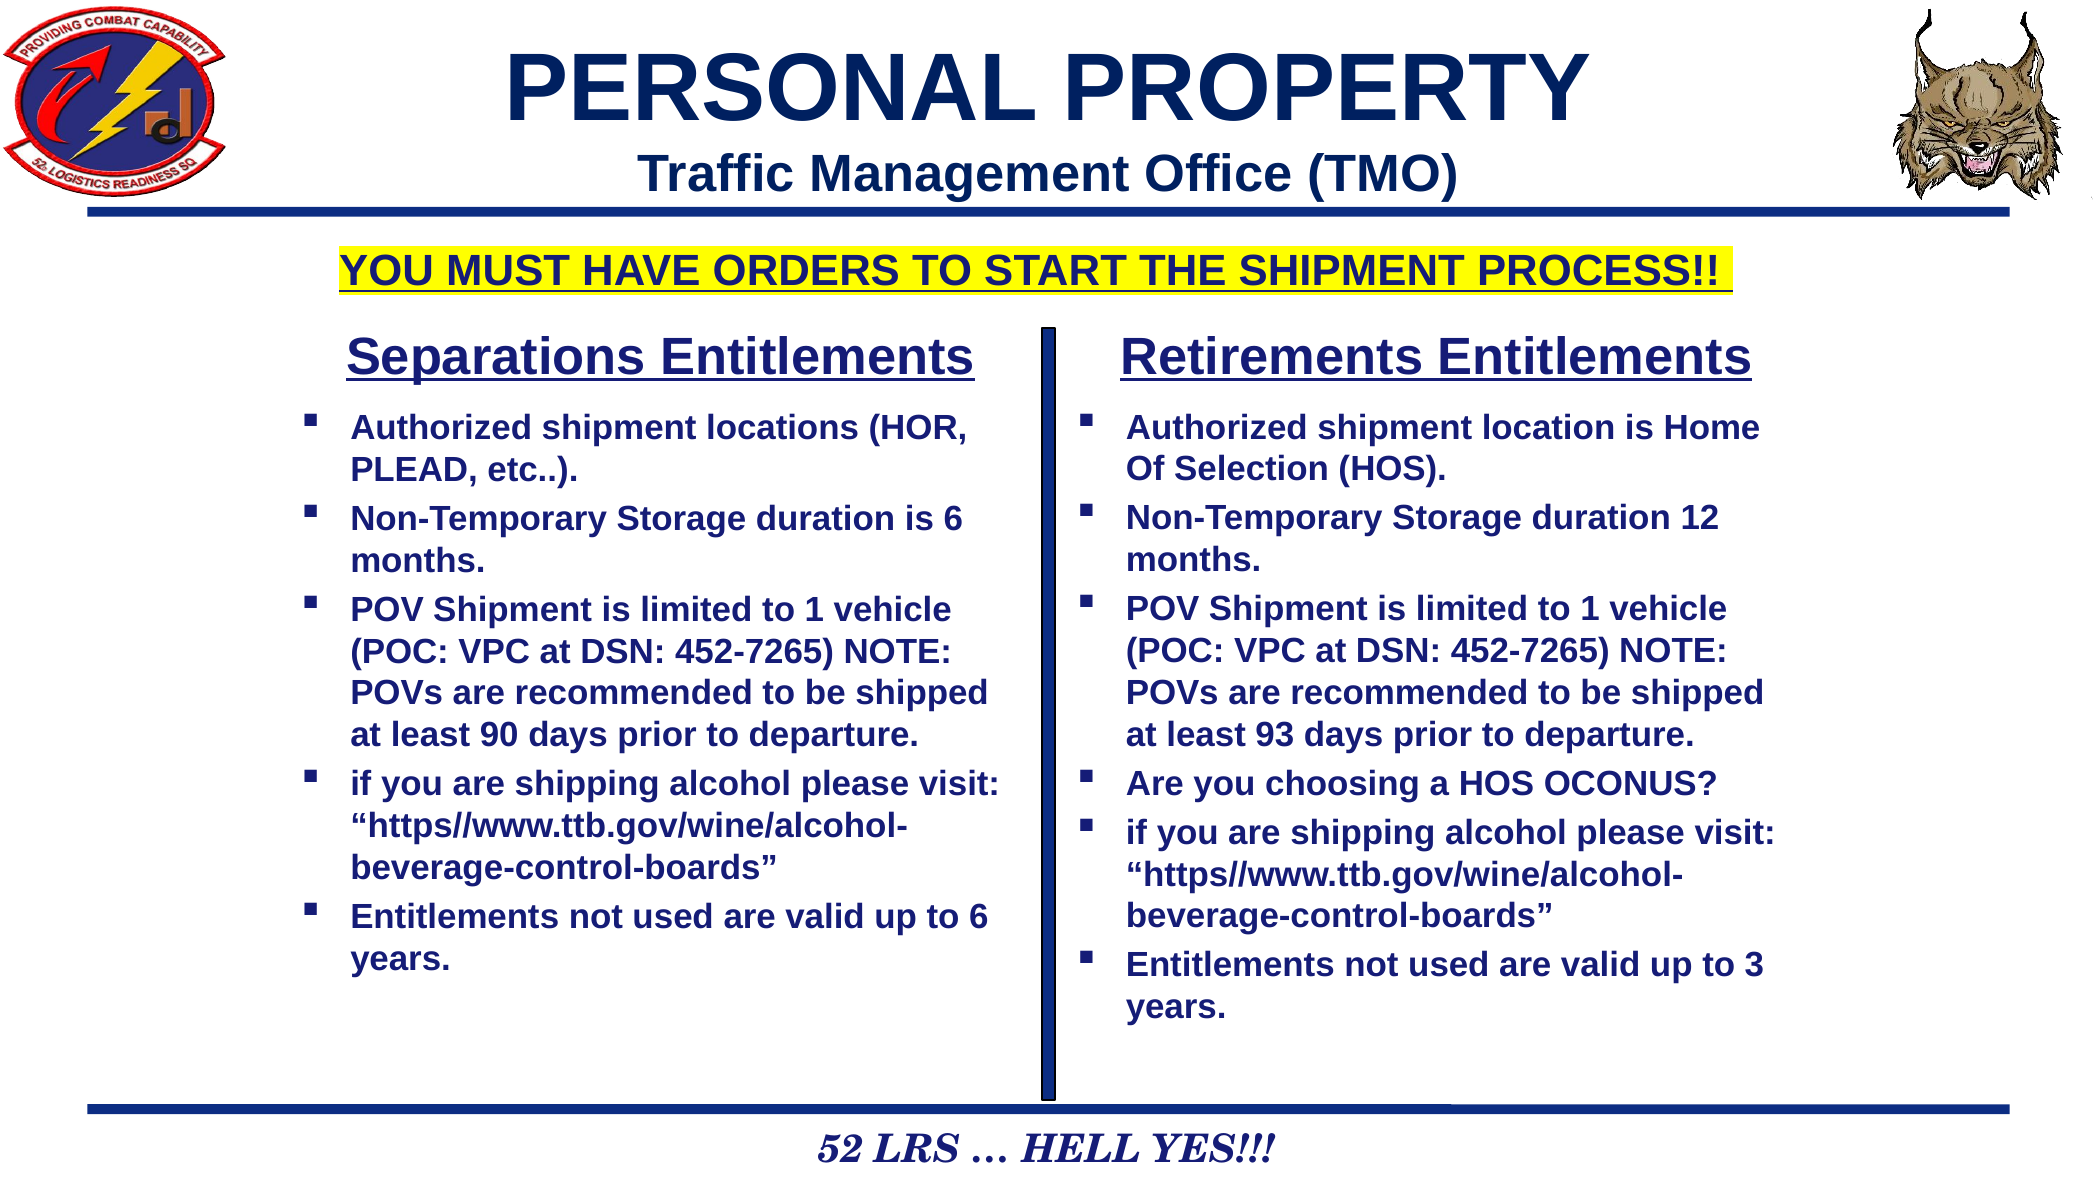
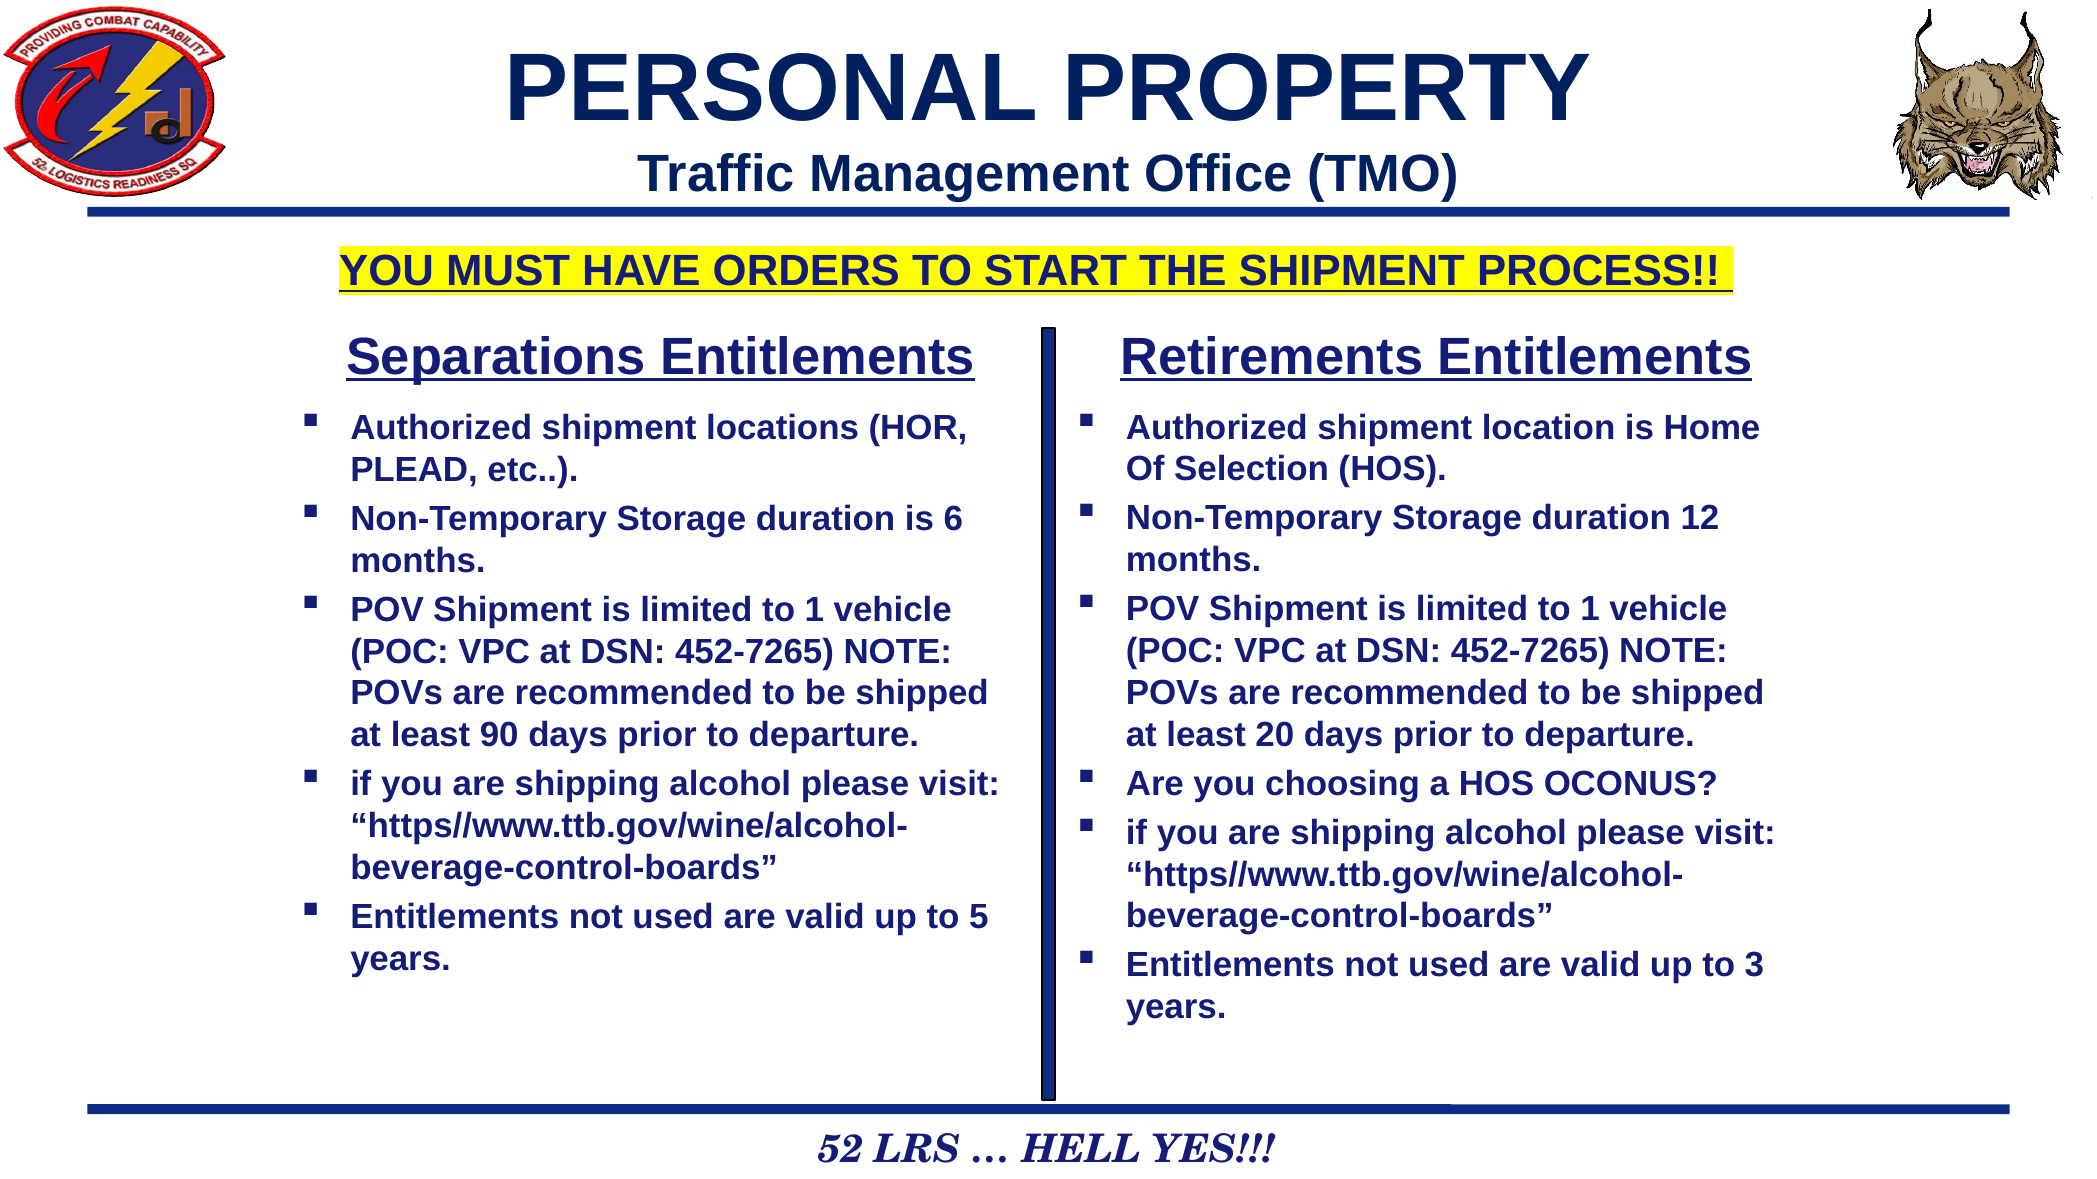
93: 93 -> 20 (1275, 735)
to 6: 6 -> 5 (979, 917)
